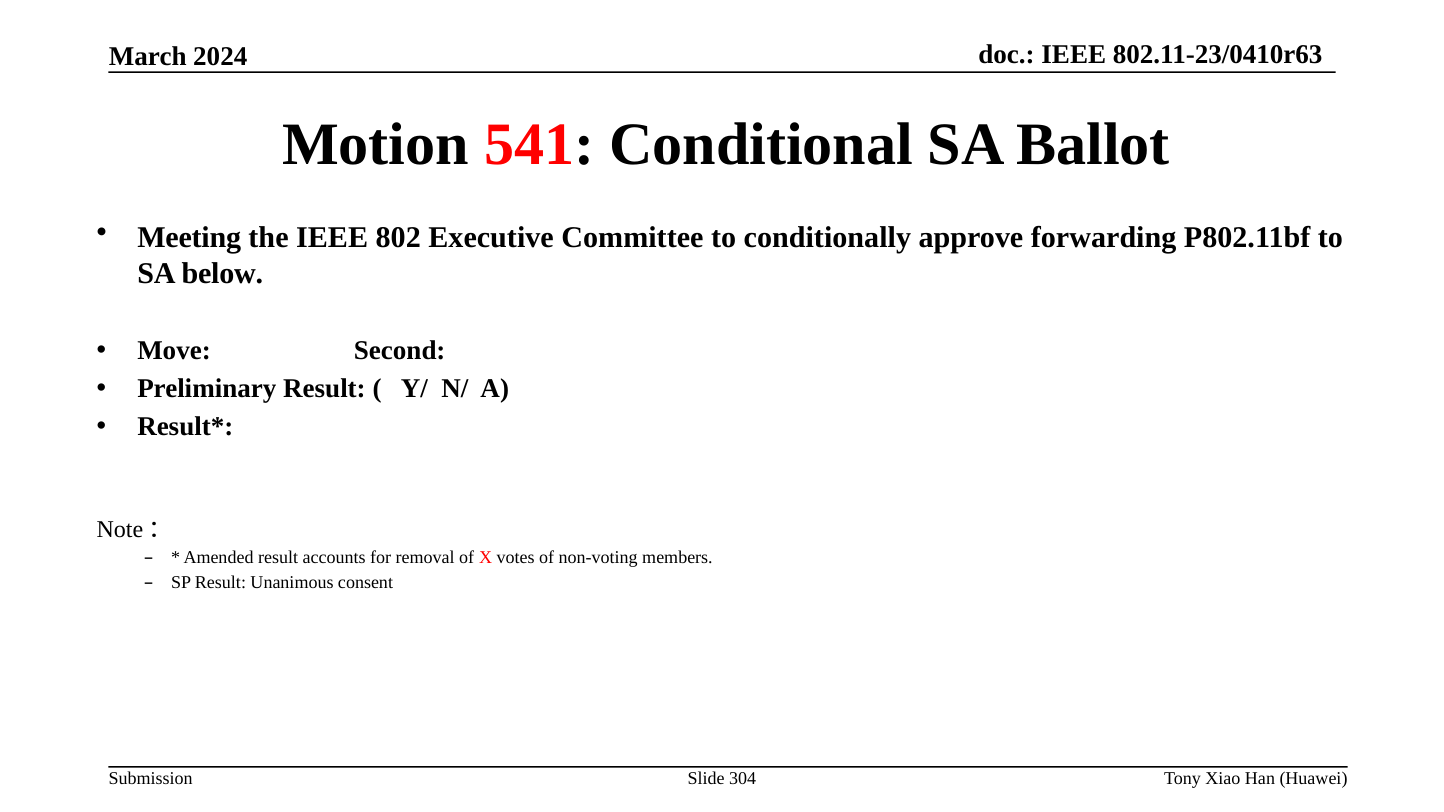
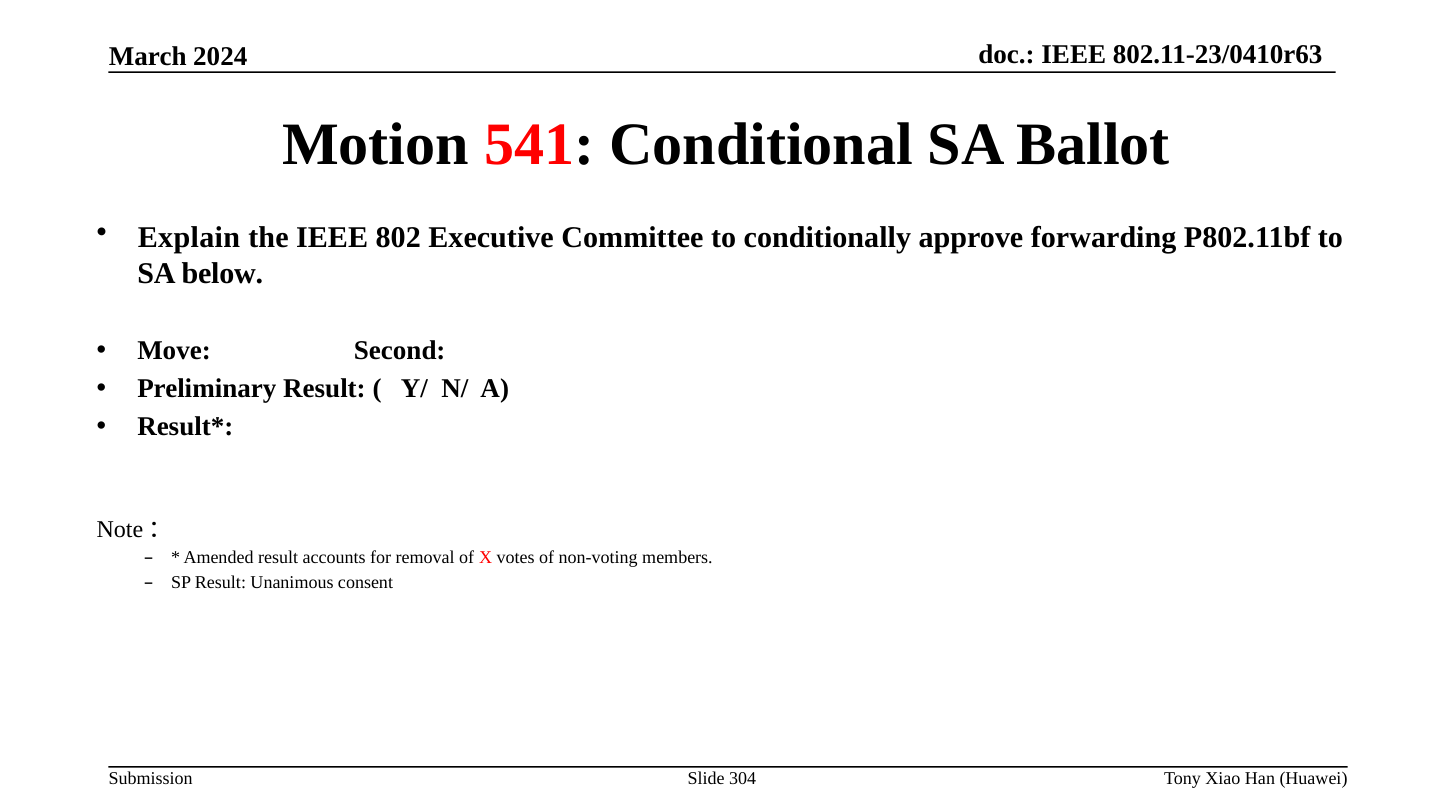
Meeting: Meeting -> Explain (189, 237)
